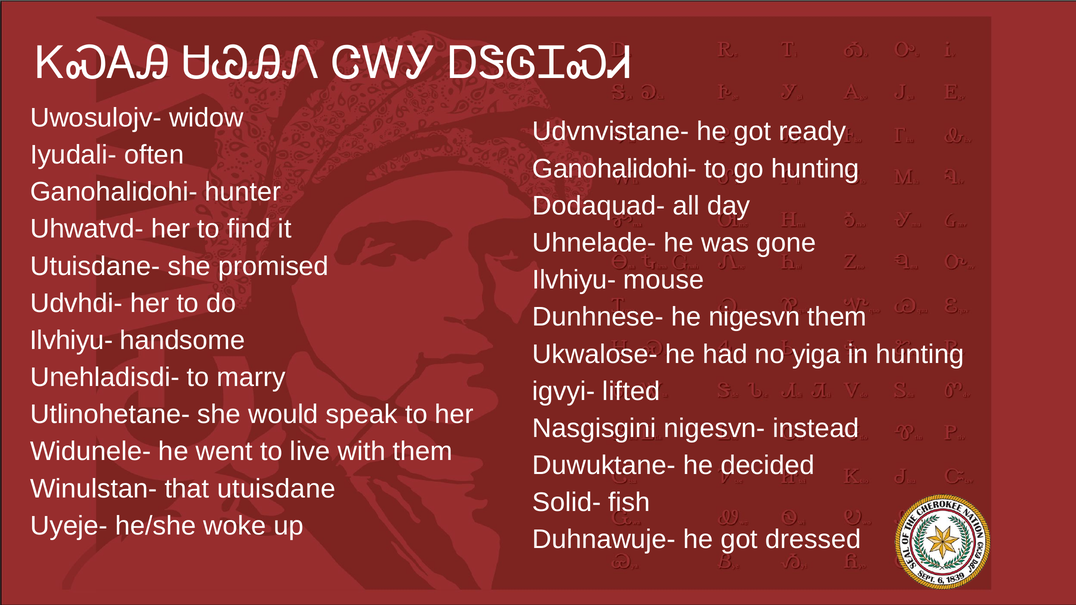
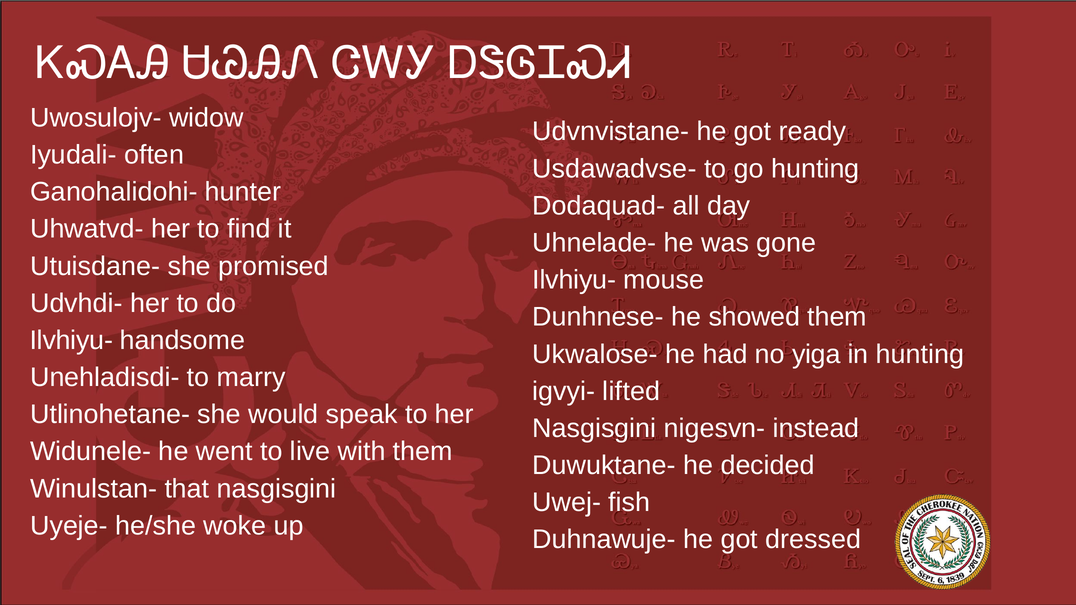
Ganohalidohi-: Ganohalidohi- -> Usdawadvse- (614, 169)
nigesvn: nigesvn -> showed (754, 317)
that utuisdane: utuisdane -> nasgisgini (277, 489)
Solid-: Solid- -> Uwej- (567, 503)
